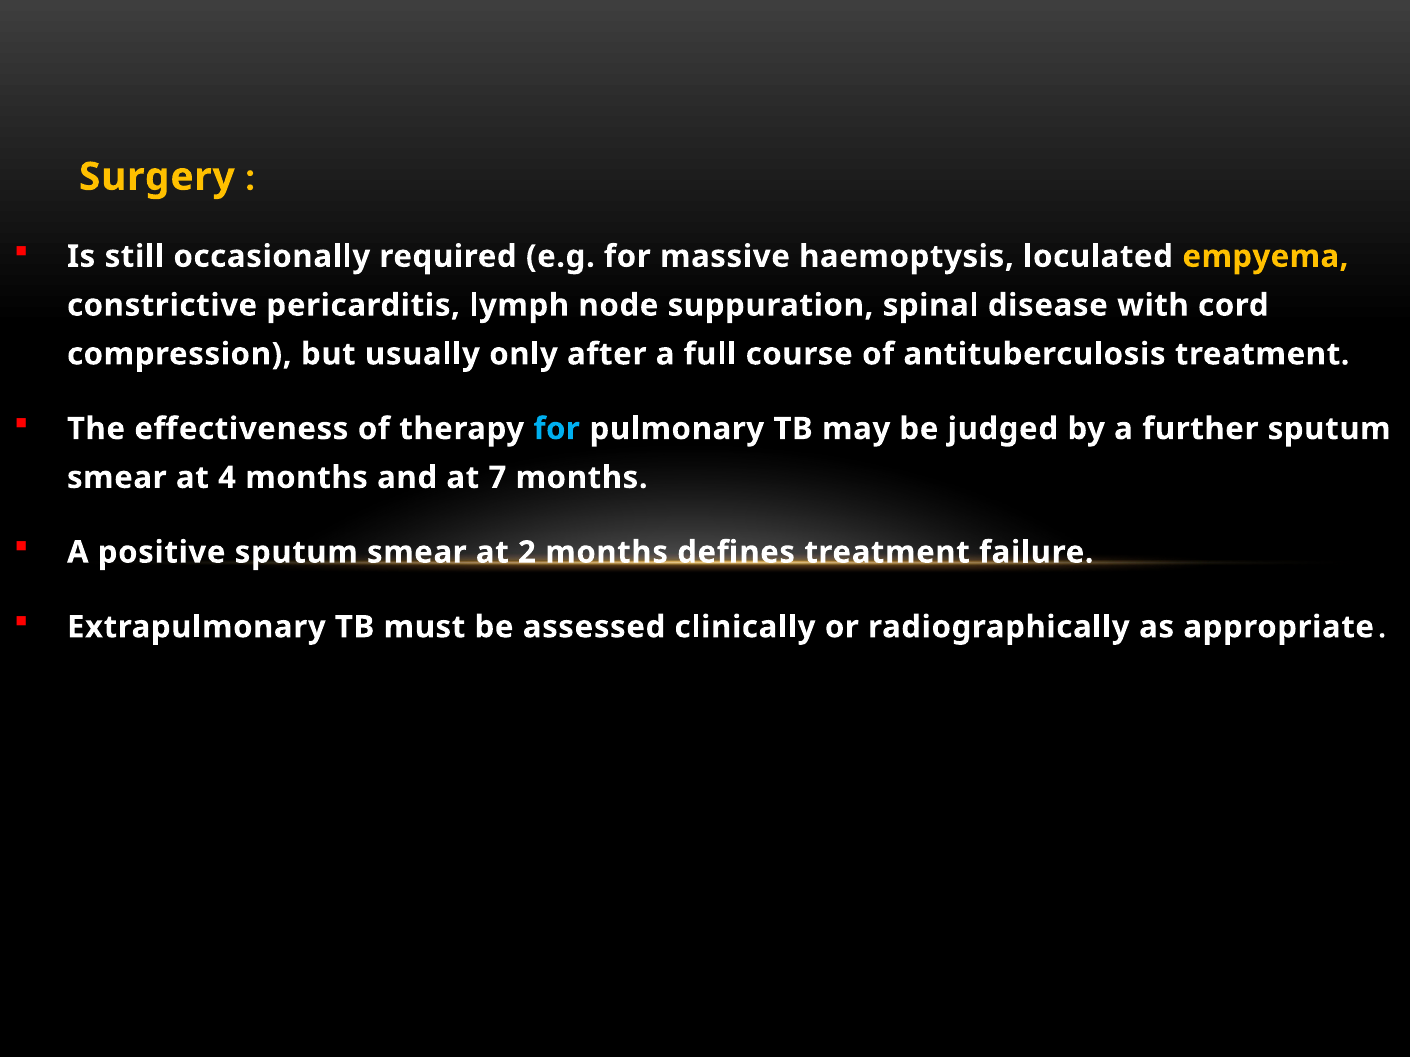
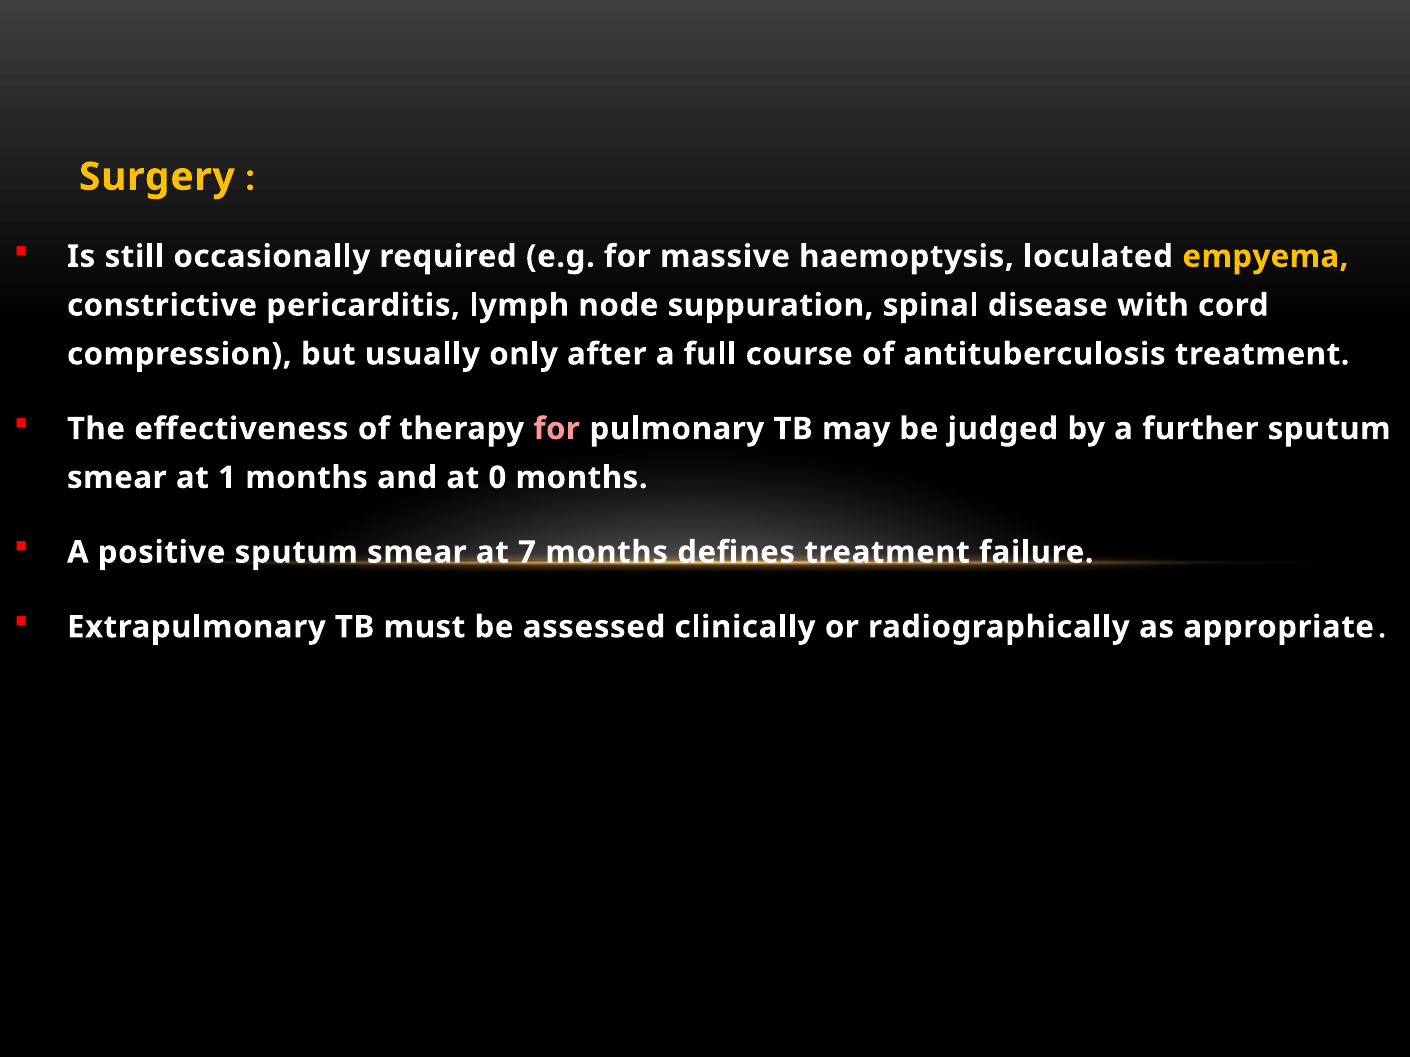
for colour: light blue -> pink (557, 429)
4: 4 -> 1 (227, 478)
7: 7 -> 0 (497, 478)
2: 2 -> 7 (527, 553)
